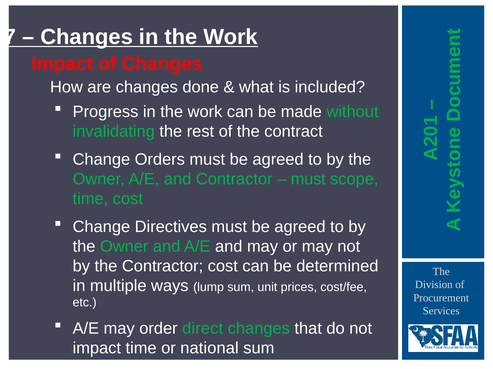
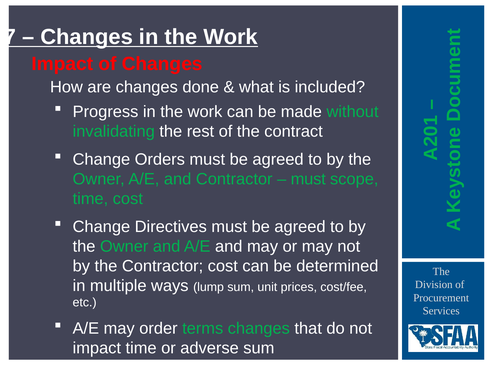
direct: direct -> terms (203, 329)
national: national -> adverse (210, 349)
